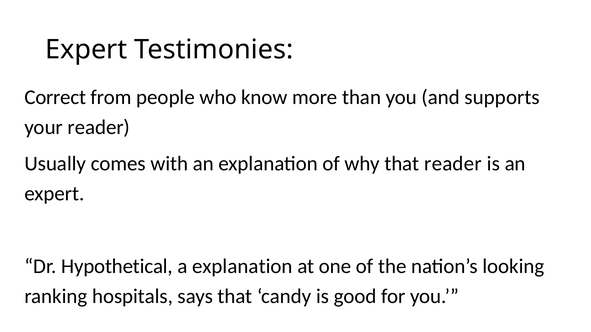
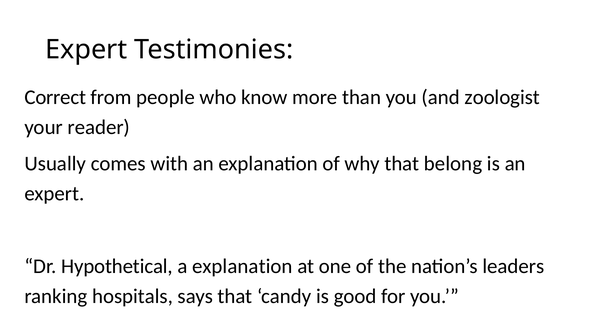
supports: supports -> zoologist (502, 97)
that reader: reader -> belong (453, 164)
looking: looking -> leaders (513, 267)
